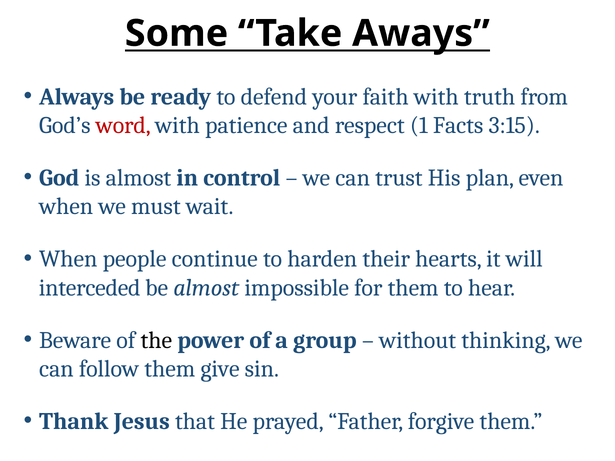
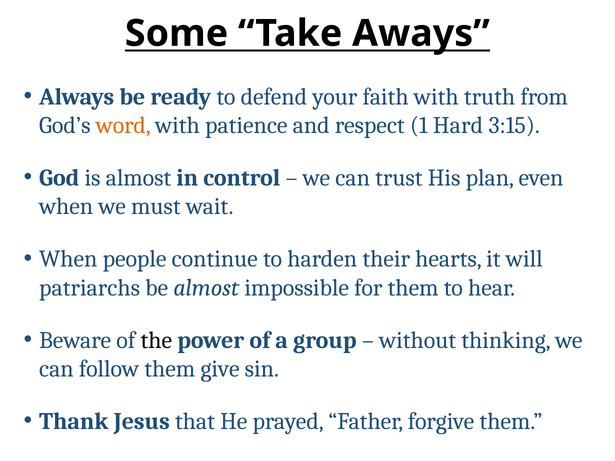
word colour: red -> orange (123, 125)
Facts: Facts -> Hard (458, 125)
interceded: interceded -> patriarchs (90, 288)
